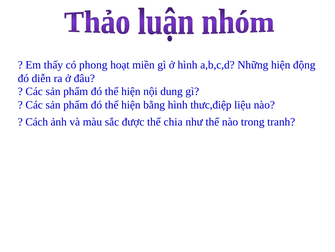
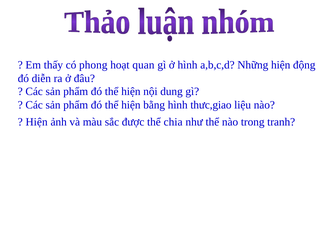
miền: miền -> quan (143, 65)
thưc,điệp: thưc,điệp -> thưc,giao (211, 105)
Cách: Cách -> Hiện (37, 122)
